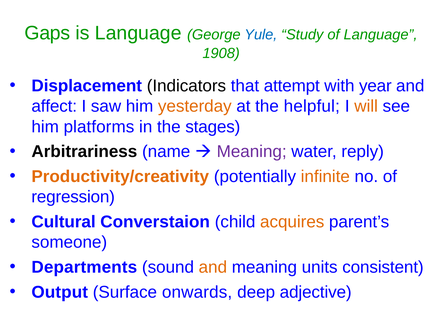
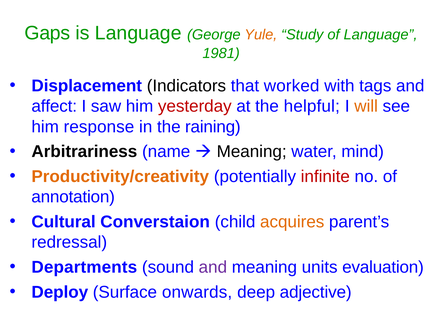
Yule colour: blue -> orange (261, 35)
1908: 1908 -> 1981 (221, 53)
attempt: attempt -> worked (292, 86)
year: year -> tags (375, 86)
yesterday colour: orange -> red (195, 106)
platforms: platforms -> response (99, 127)
stages: stages -> raining (213, 127)
Meaning colour: purple -> black (252, 151)
reply: reply -> mind (363, 151)
infinite colour: orange -> red (325, 176)
regression: regression -> annotation (73, 197)
someone: someone -> redressal (69, 242)
and colour: orange -> purple (213, 267)
consistent: consistent -> evaluation (383, 267)
Output: Output -> Deploy (60, 292)
